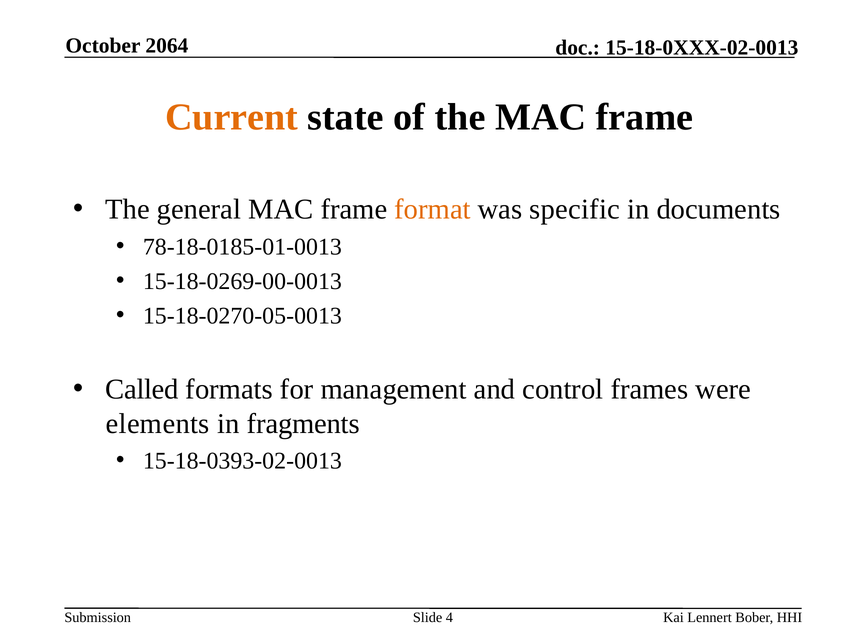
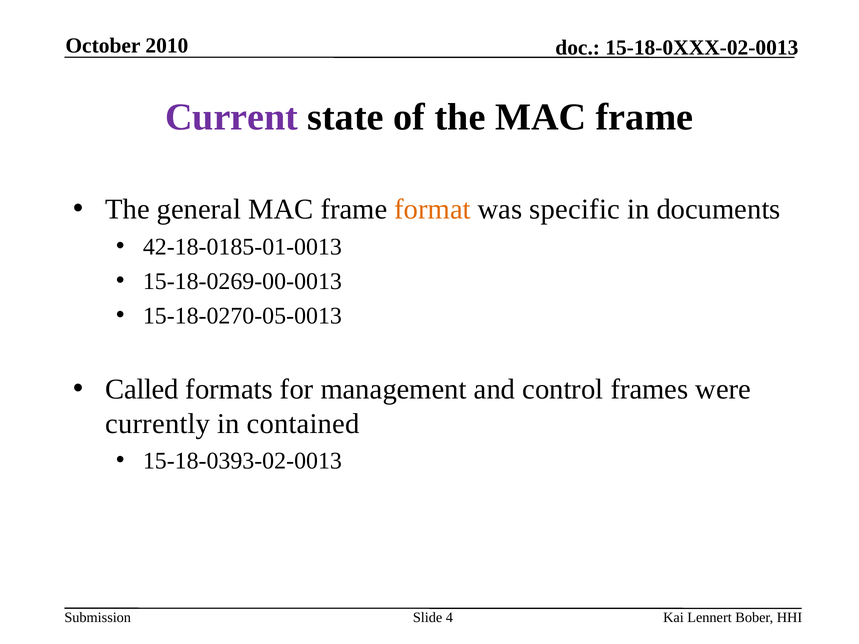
2064: 2064 -> 2010 (167, 46)
Current colour: orange -> purple (231, 117)
78-18-0185-01-0013: 78-18-0185-01-0013 -> 42-18-0185-01-0013 (242, 247)
elements: elements -> currently (158, 424)
fragments: fragments -> contained (303, 424)
